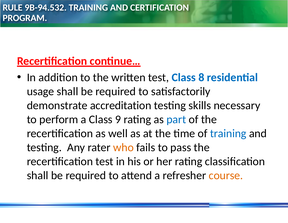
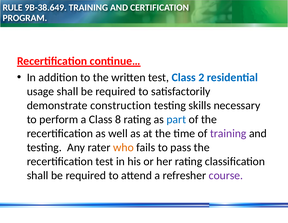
9B-94.532: 9B-94.532 -> 9B-38.649 (46, 8)
8: 8 -> 2 (201, 77)
accreditation: accreditation -> construction (121, 105)
9: 9 -> 8 (118, 119)
training colour: blue -> purple (228, 133)
course colour: orange -> purple (226, 175)
